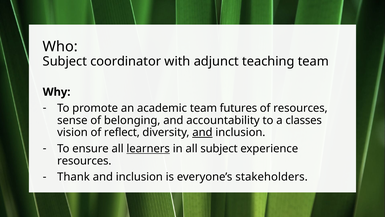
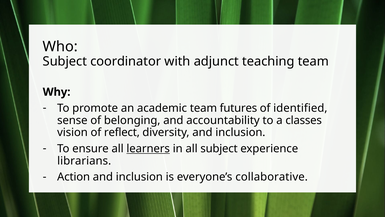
of resources: resources -> identified (300, 108)
and underline: present -> none (202, 132)
resources: resources -> librarians (84, 160)
Thank: Thank -> Action (74, 177)
stakeholders: stakeholders -> collaborative (272, 177)
